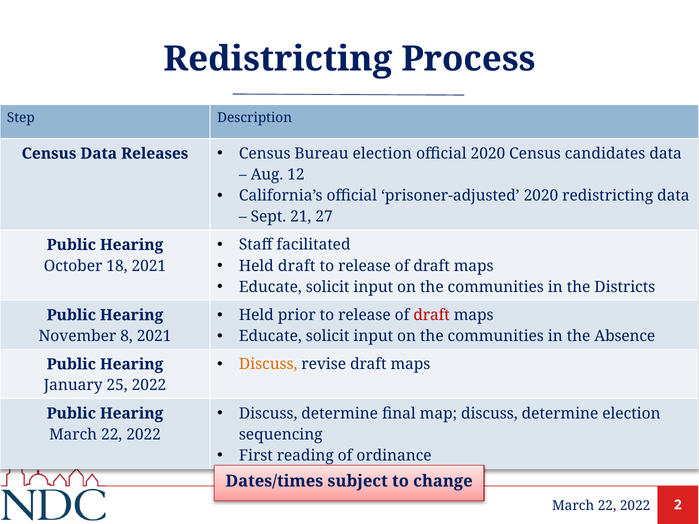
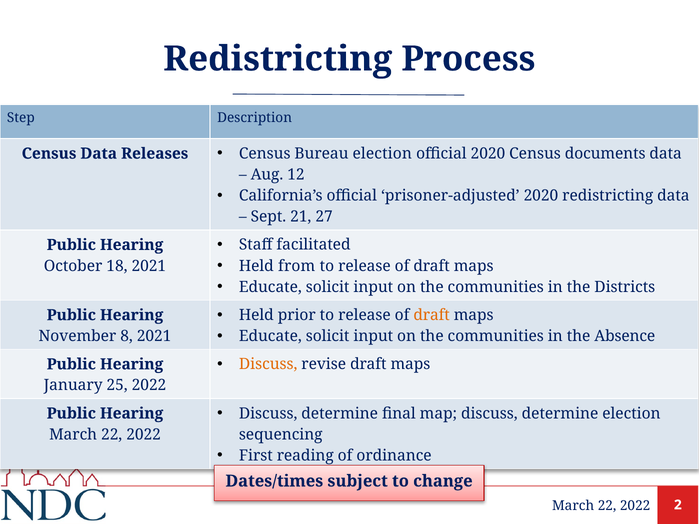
candidates: candidates -> documents (605, 154)
Held draft: draft -> from (297, 266)
draft colour: red -> orange (432, 315)
